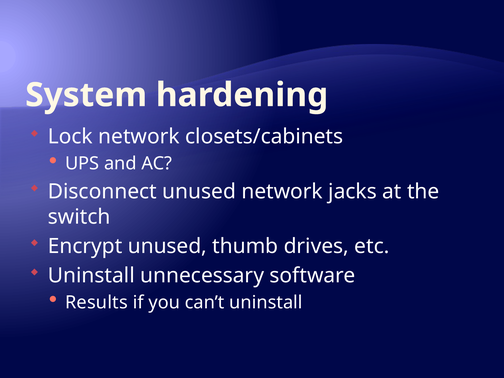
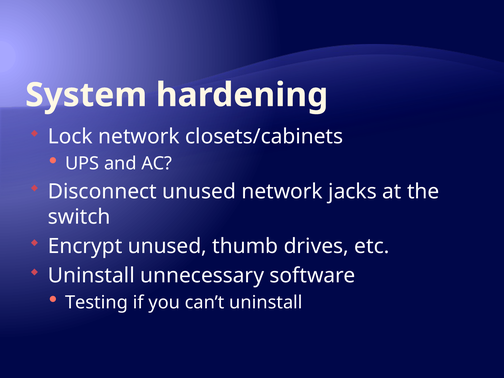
Results: Results -> Testing (97, 303)
